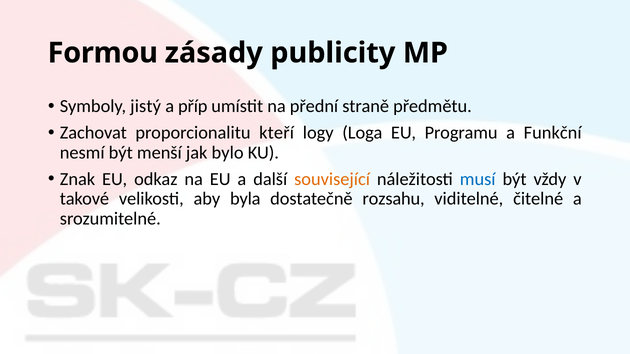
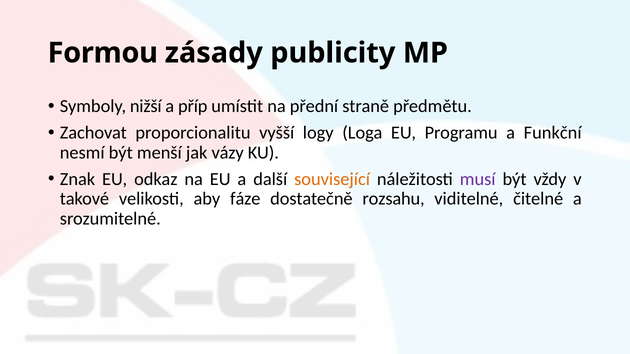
jistý: jistý -> nižší (146, 107)
kteří: kteří -> vyšší (277, 133)
bylo: bylo -> vázy (228, 153)
musí colour: blue -> purple (478, 179)
byla: byla -> fáze (245, 199)
